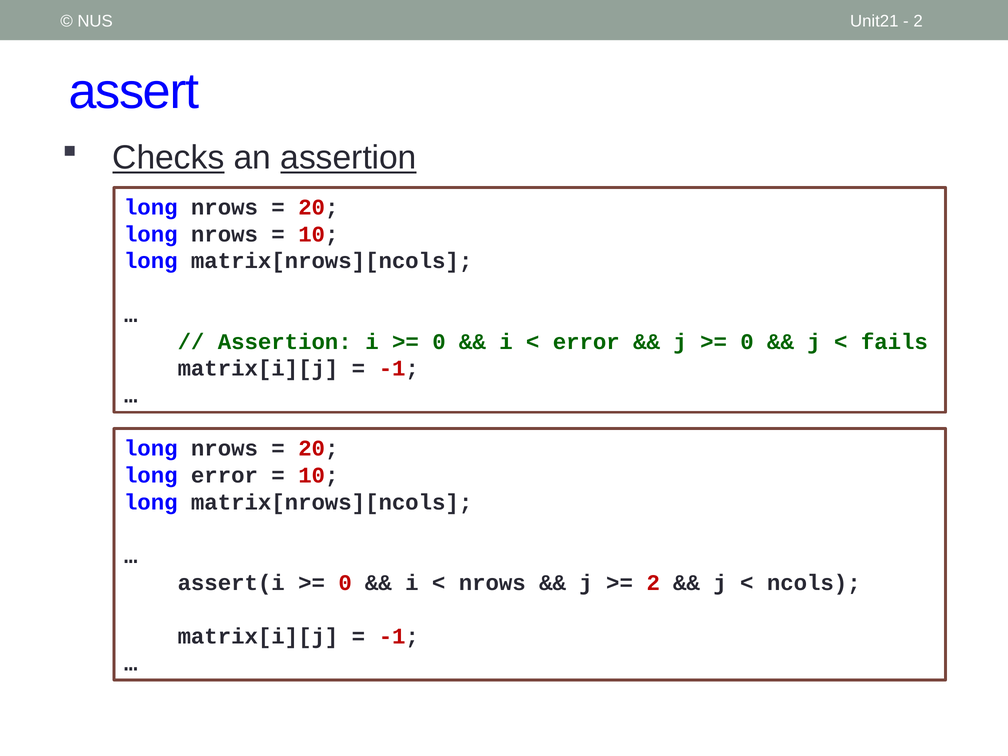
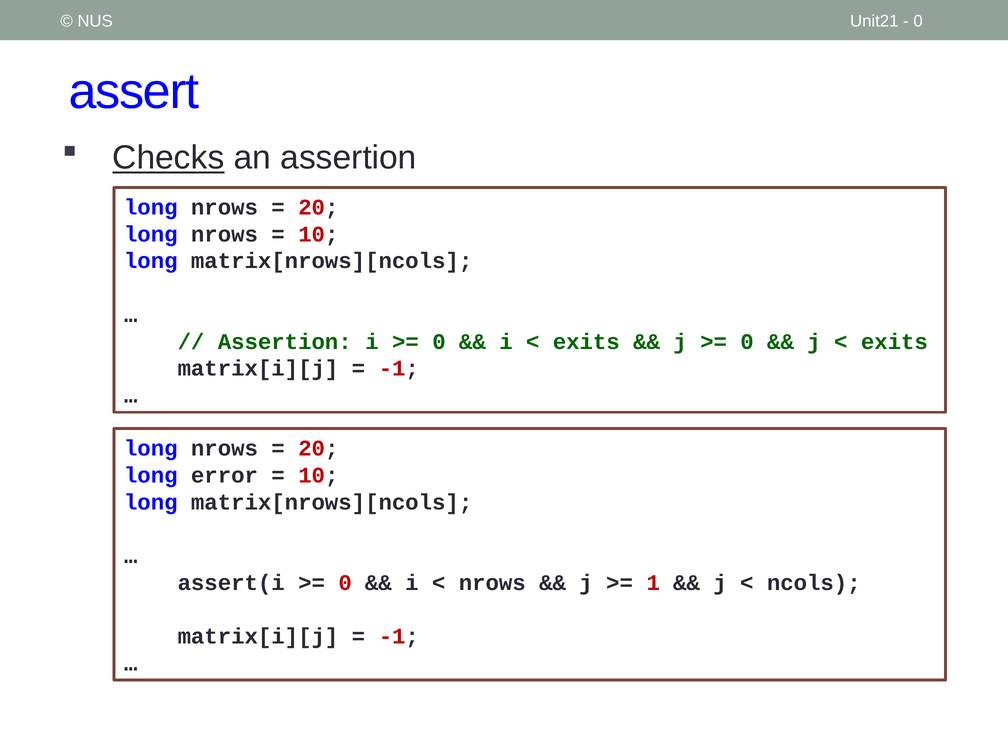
2: 2 -> 0 (918, 21)
assertion underline: present -> none (349, 158)
error: error -> exits (586, 342)
fails: fails -> exits (894, 342)
2: 2 -> 1 (653, 583)
